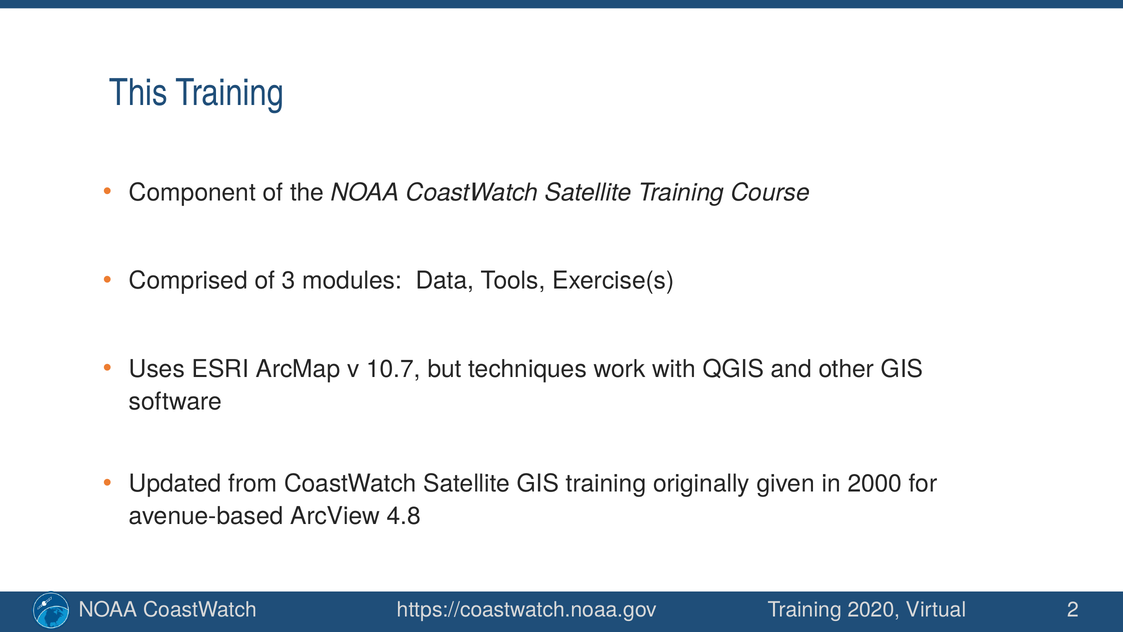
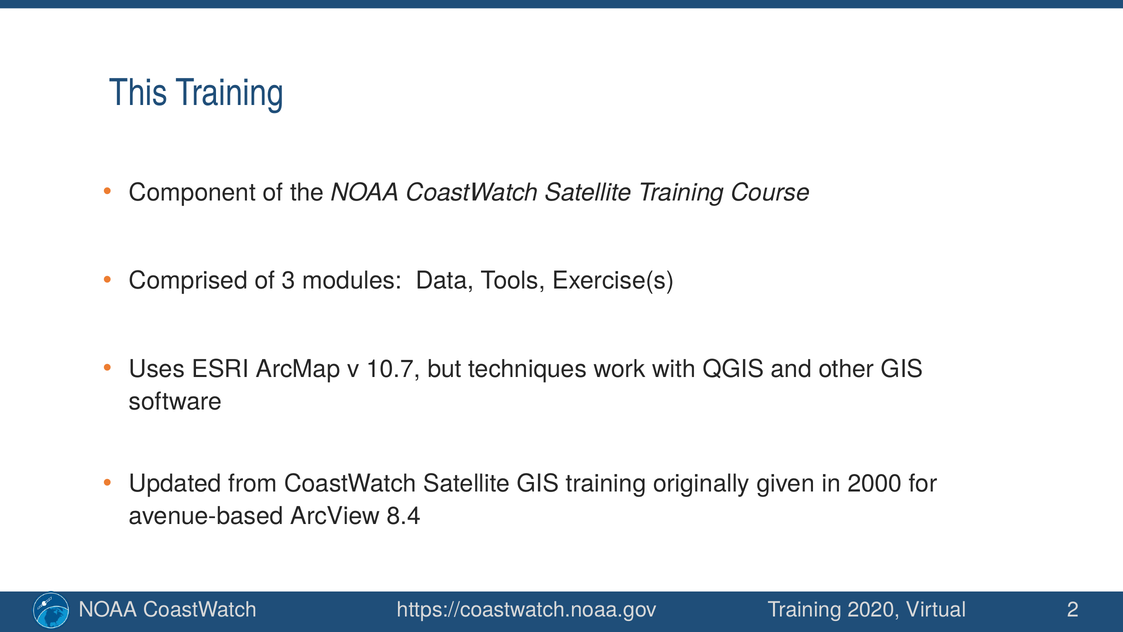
4.8: 4.8 -> 8.4 (404, 516)
